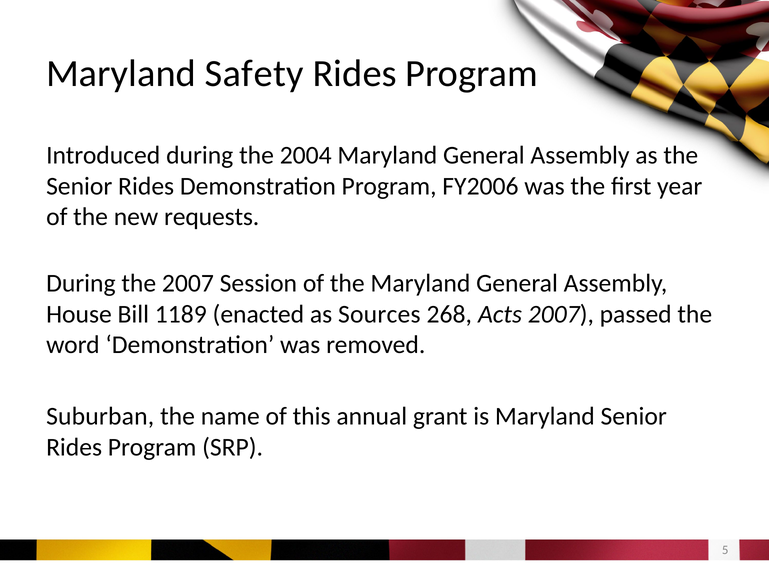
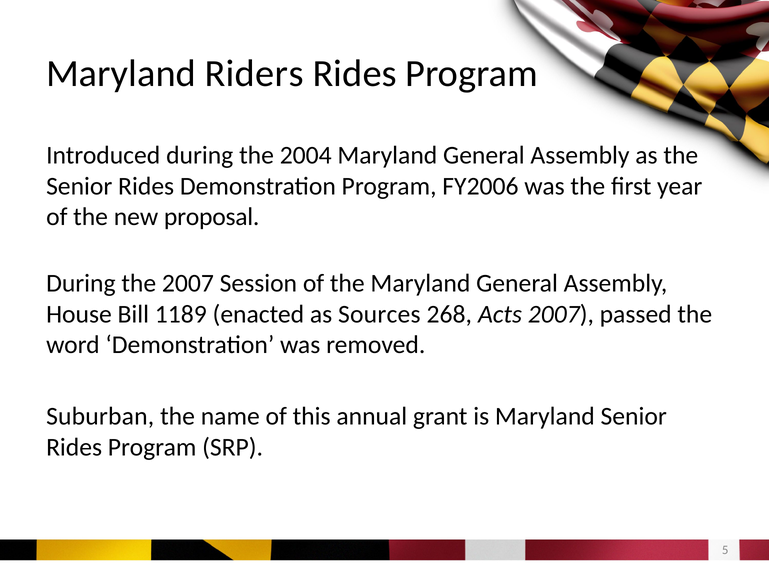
Safety: Safety -> Riders (254, 74)
requests: requests -> proposal (212, 217)
